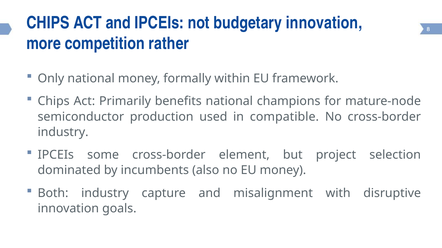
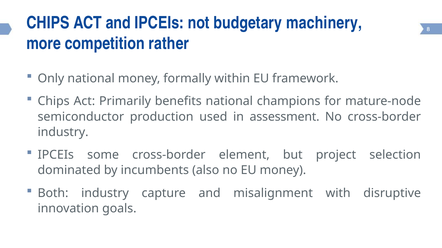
budgetary innovation: innovation -> machinery (324, 23)
compatible: compatible -> assessment (285, 117)
